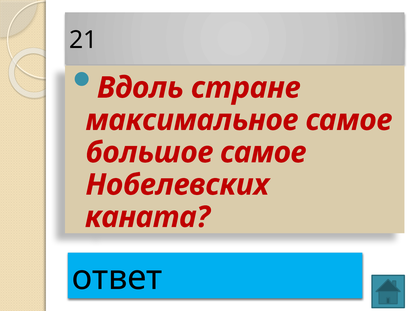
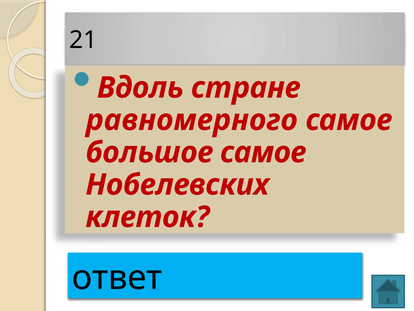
максимальное: максимальное -> равномерного (192, 120)
каната: каната -> клеток (148, 217)
